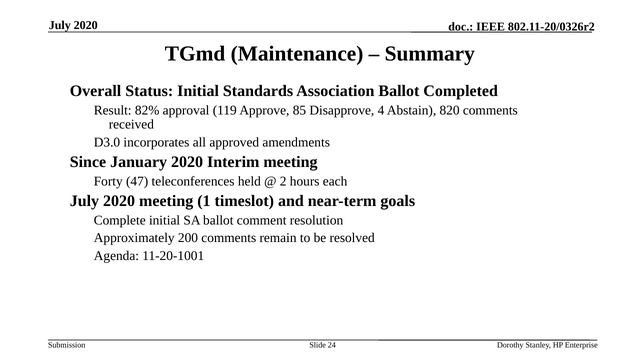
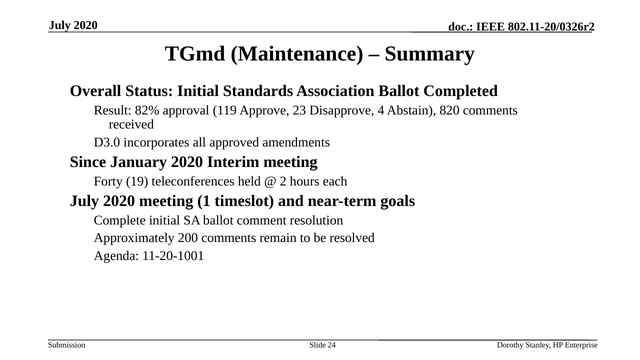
85: 85 -> 23 (299, 110)
47: 47 -> 19 (137, 181)
